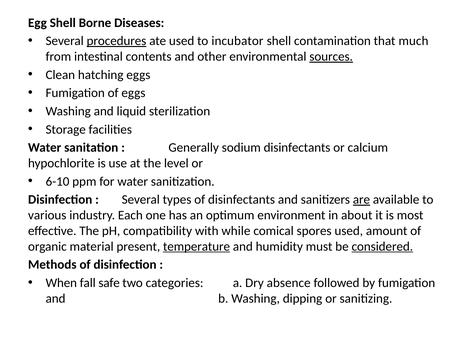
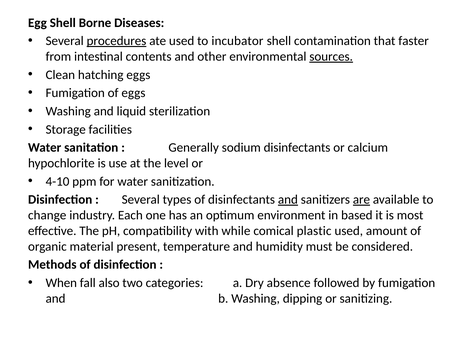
much: much -> faster (414, 41)
6-10: 6-10 -> 4-10 (58, 181)
and underline: none -> present (288, 200)
various: various -> change (47, 215)
about: about -> based (357, 215)
spores: spores -> plastic (314, 231)
temperature underline: present -> none (197, 246)
considered underline: present -> none (382, 246)
safe: safe -> also (109, 283)
